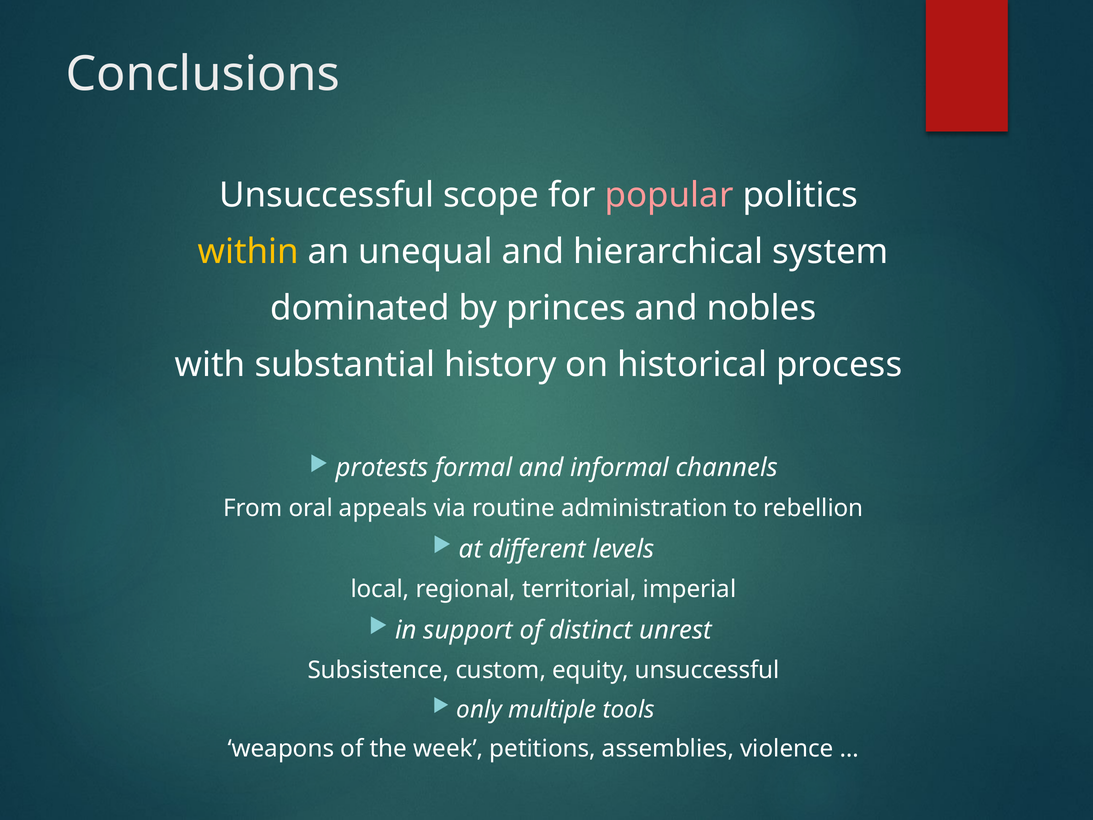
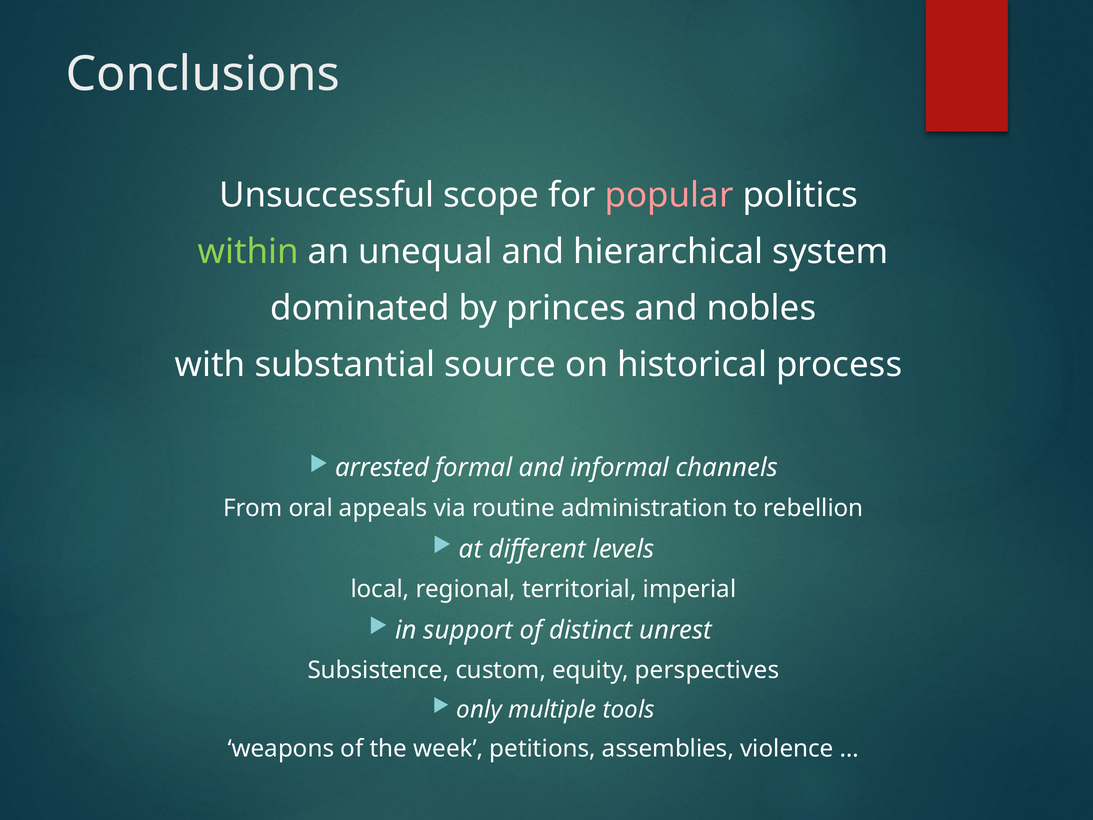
within colour: yellow -> light green (248, 252)
history: history -> source (500, 365)
protests: protests -> arrested (382, 468)
equity unsuccessful: unsuccessful -> perspectives (707, 670)
